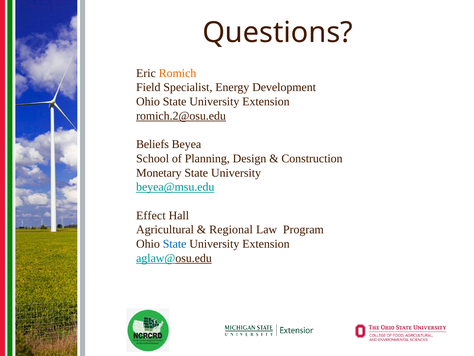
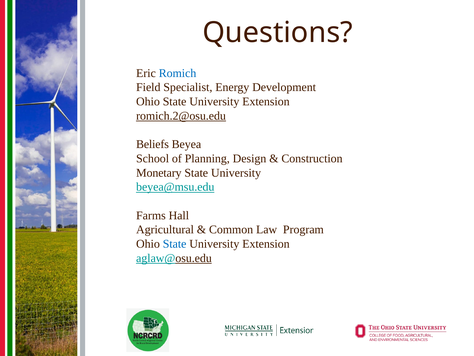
Romich colour: orange -> blue (178, 73)
Effect: Effect -> Farms (151, 215)
Regional: Regional -> Common (231, 229)
